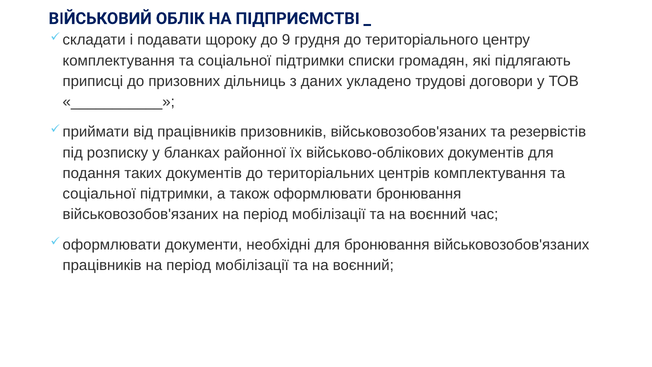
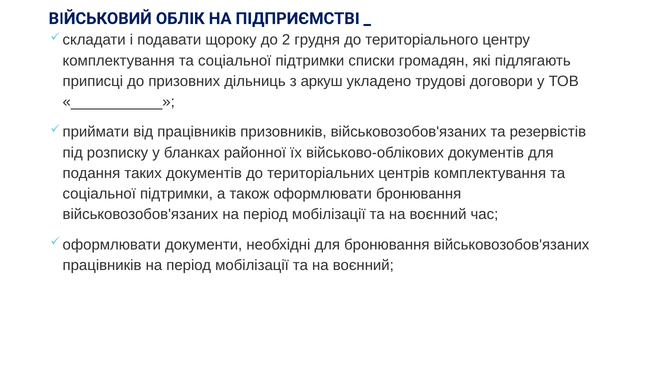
9: 9 -> 2 (286, 40)
даних: даних -> аркуш (322, 81)
